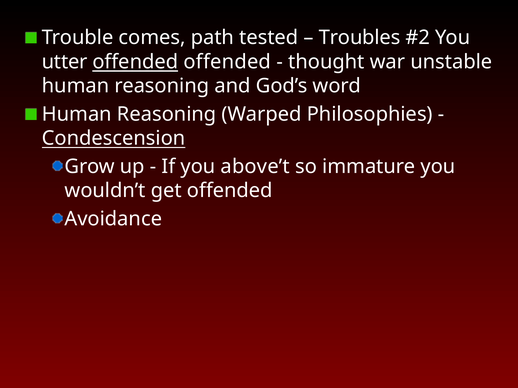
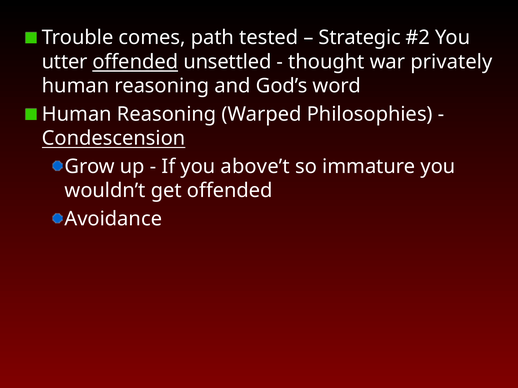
Troubles: Troubles -> Strategic (360, 38)
offended offended: offended -> unsettled (227, 62)
unstable: unstable -> privately (451, 62)
